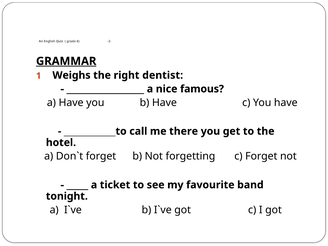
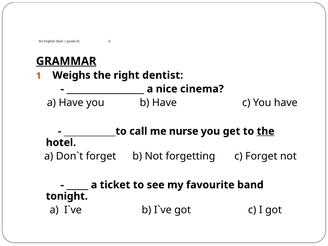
famous: famous -> cinema (202, 89)
there: there -> nurse (184, 131)
the underline: none -> present (266, 131)
